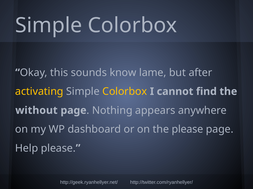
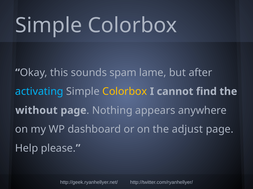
know: know -> spam (123, 73)
activating colour: yellow -> light blue (39, 92)
the please: please -> adjust (187, 130)
